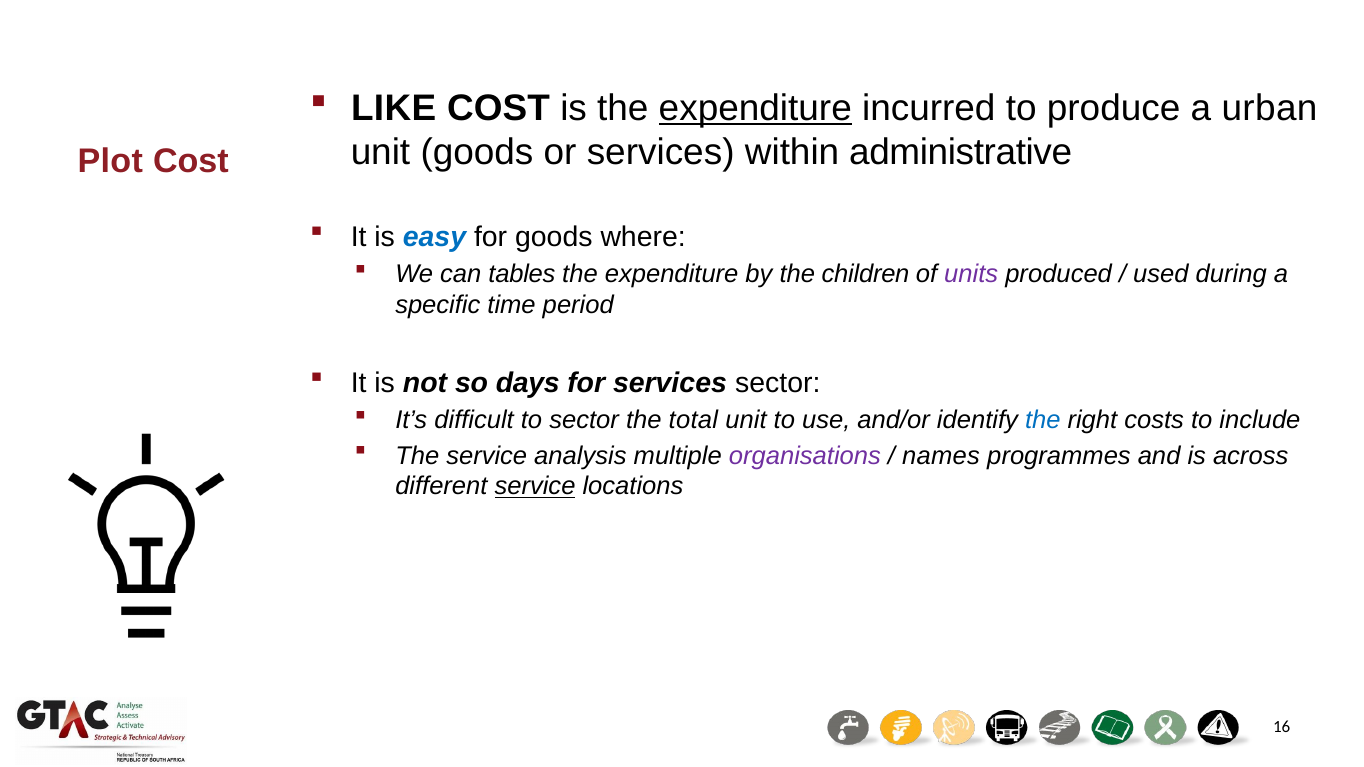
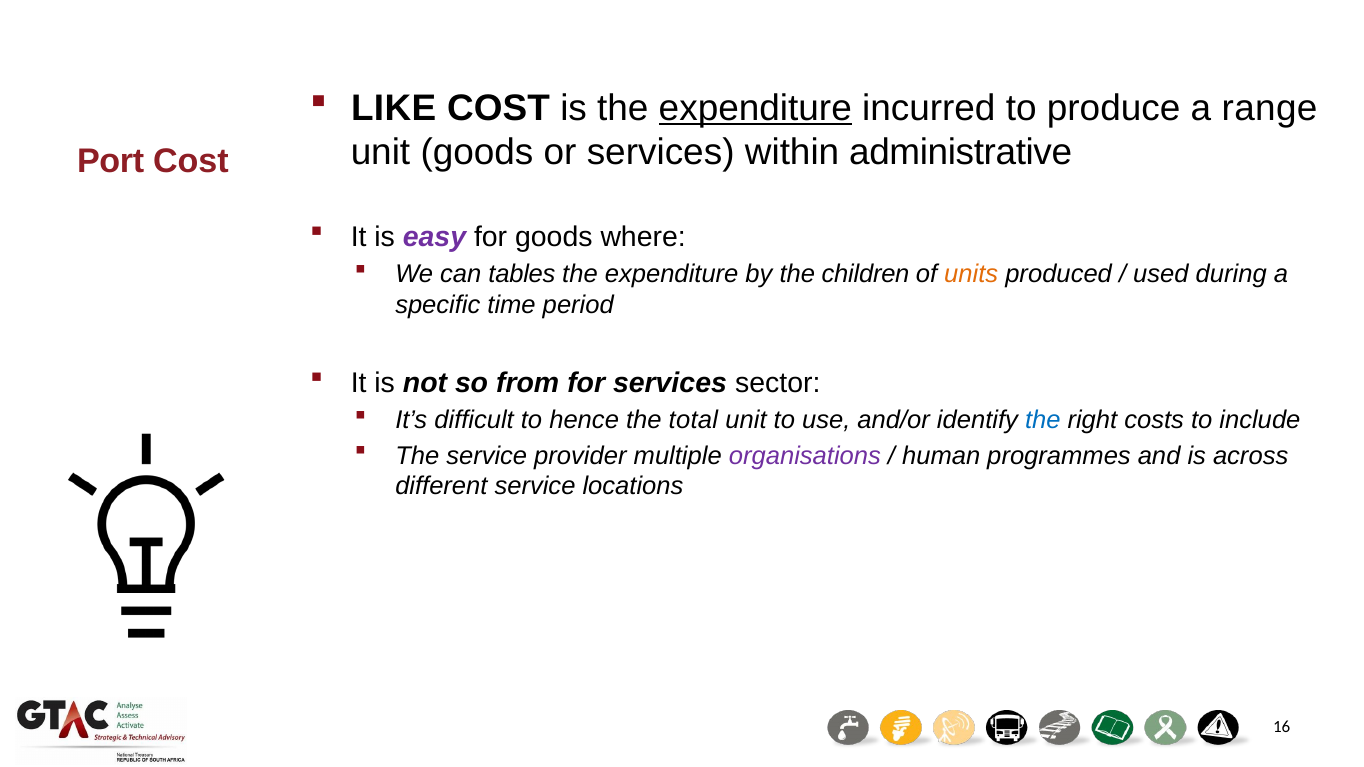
urban: urban -> range (1270, 108)
Plot: Plot -> Port (111, 162)
easy colour: blue -> purple (435, 237)
units colour: purple -> orange (971, 274)
days: days -> from (528, 383)
to sector: sector -> hence (584, 420)
analysis: analysis -> provider (580, 456)
names: names -> human (941, 456)
service underline: present -> none (535, 487)
